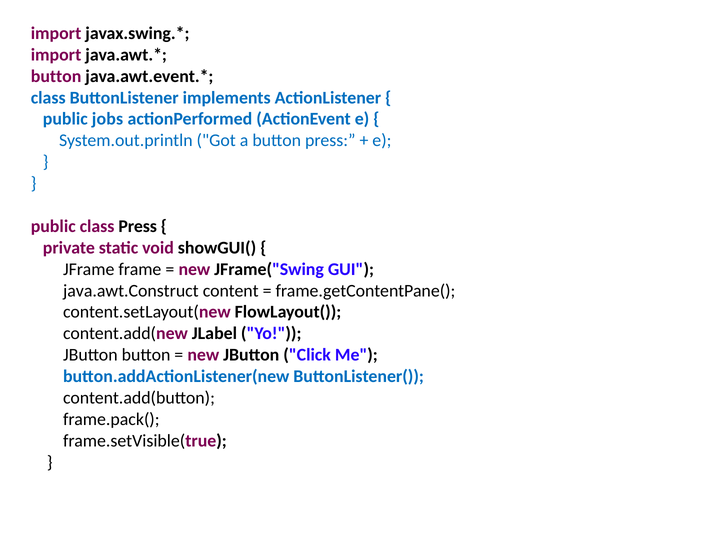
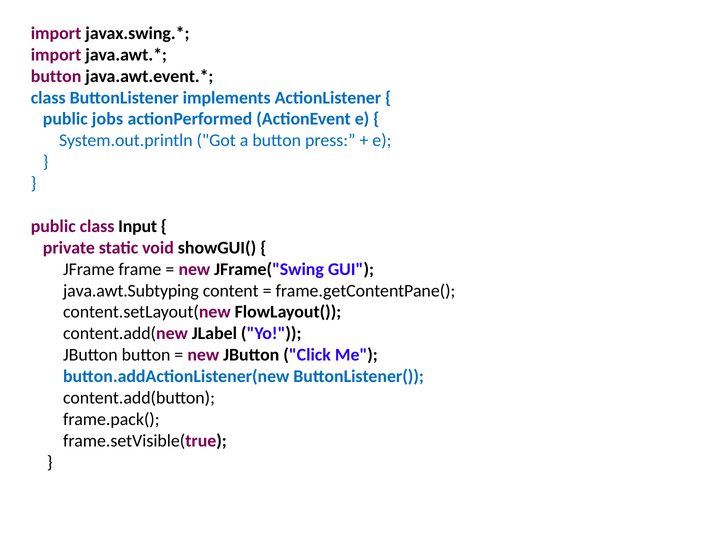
class Press: Press -> Input (138, 226)
java.awt.Construct: java.awt.Construct -> java.awt.Subtyping (131, 290)
